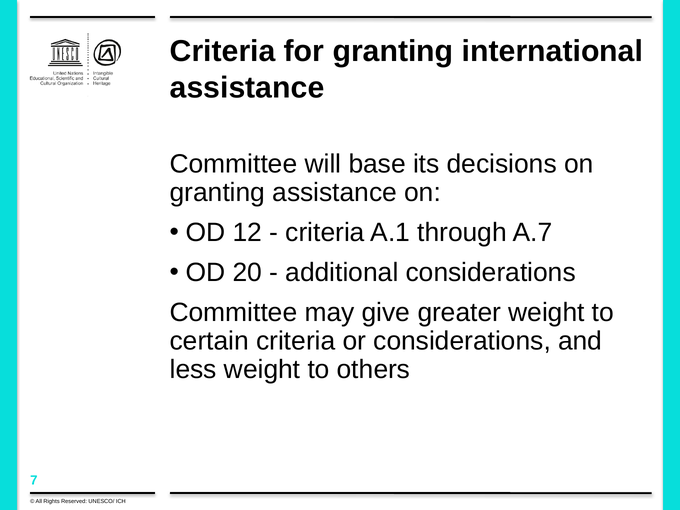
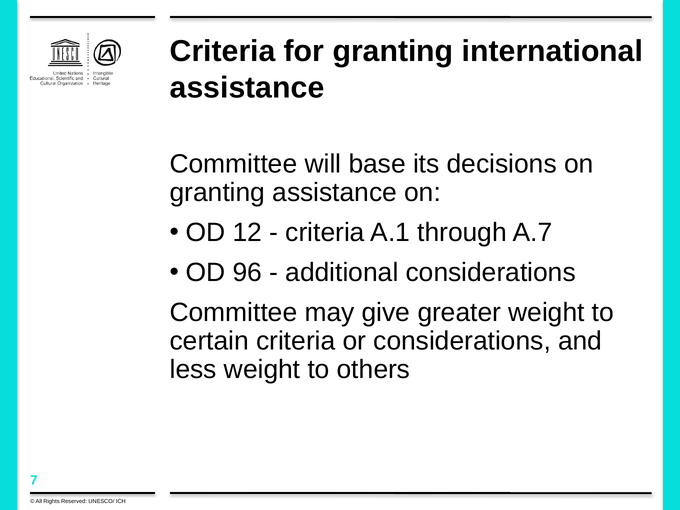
20: 20 -> 96 (247, 272)
